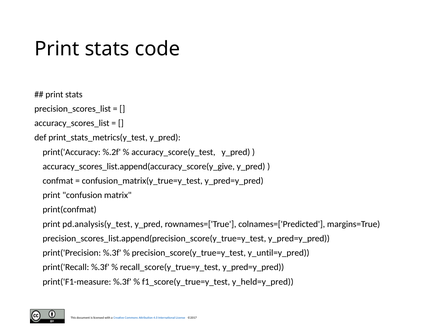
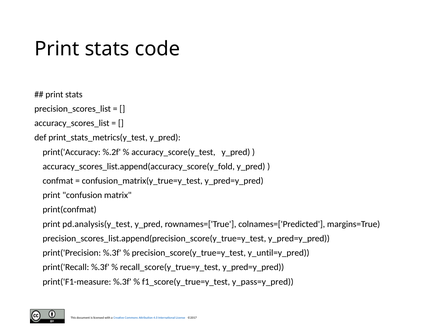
accuracy_scores_list.append(accuracy_score(y_give: accuracy_scores_list.append(accuracy_score(y_give -> accuracy_scores_list.append(accuracy_score(y_fold (139, 166)
y_held=y_pred: y_held=y_pred -> y_pass=y_pred (263, 281)
